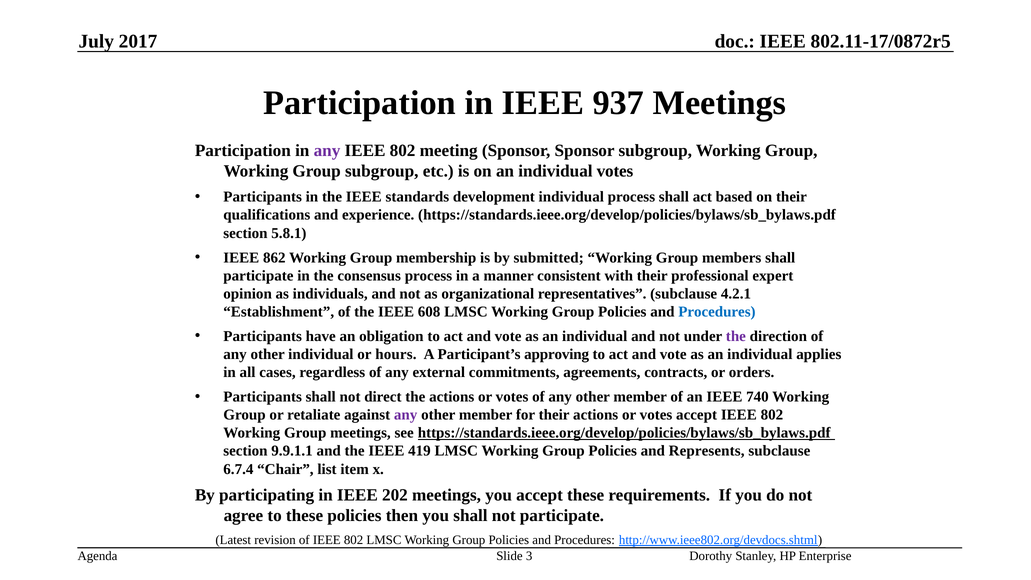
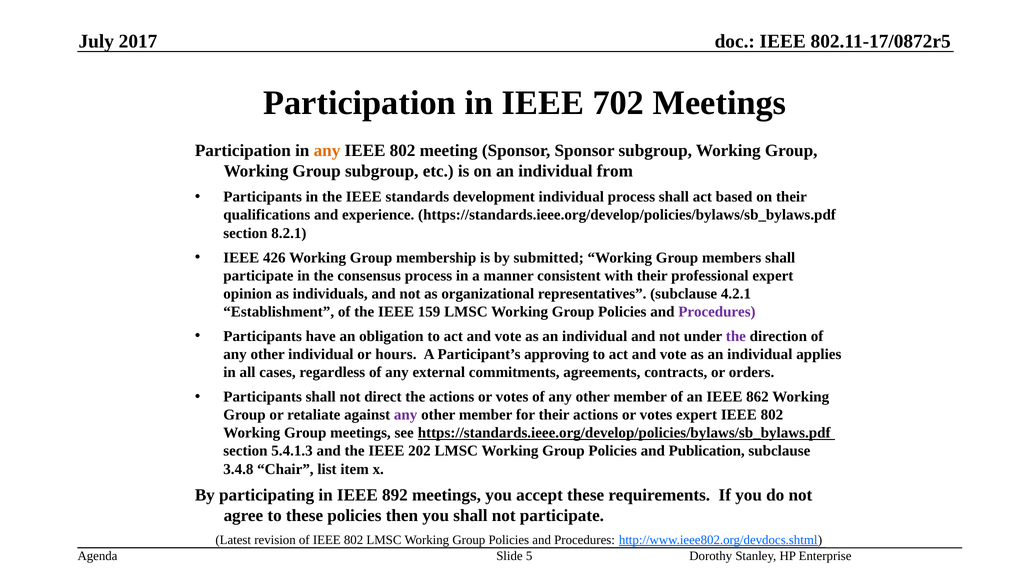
937: 937 -> 702 (618, 103)
any colour: purple -> orange (327, 151)
individual votes: votes -> from (615, 171)
5.8.1: 5.8.1 -> 8.2.1 (289, 233)
862: 862 -> 426 (274, 258)
608: 608 -> 159 (429, 312)
Procedures colour: blue -> purple (717, 312)
740: 740 -> 862 (757, 397)
votes accept: accept -> expert (697, 415)
9.9.1.1: 9.9.1.1 -> 5.4.1.3 (292, 451)
419: 419 -> 202 (419, 451)
Represents: Represents -> Publication (707, 451)
6.7.4: 6.7.4 -> 3.4.8 (238, 469)
202: 202 -> 892 (395, 495)
3: 3 -> 5 (529, 556)
